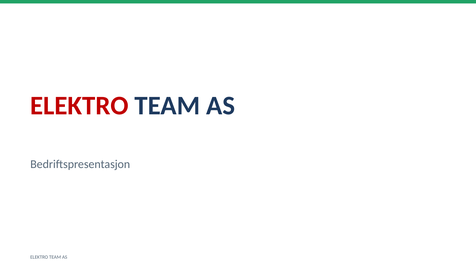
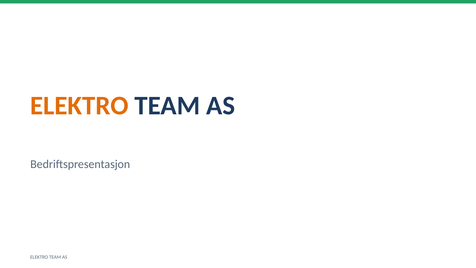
ELEKTRO colour: red -> orange (79, 106)
